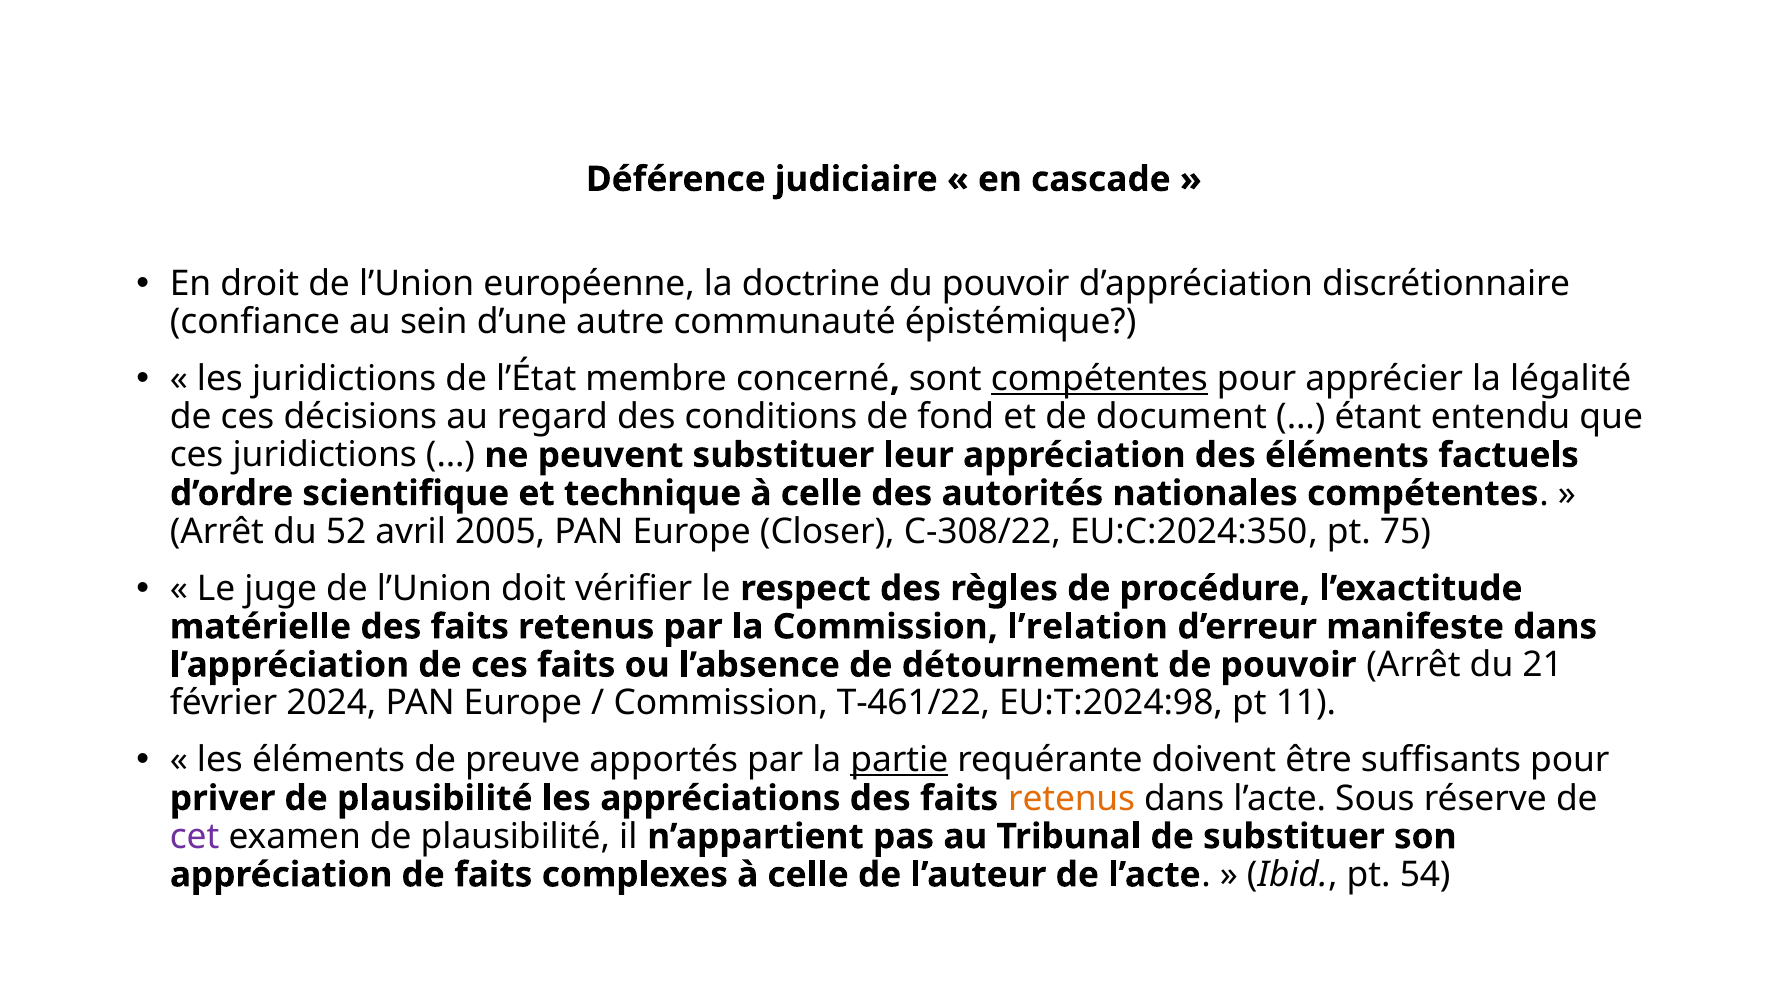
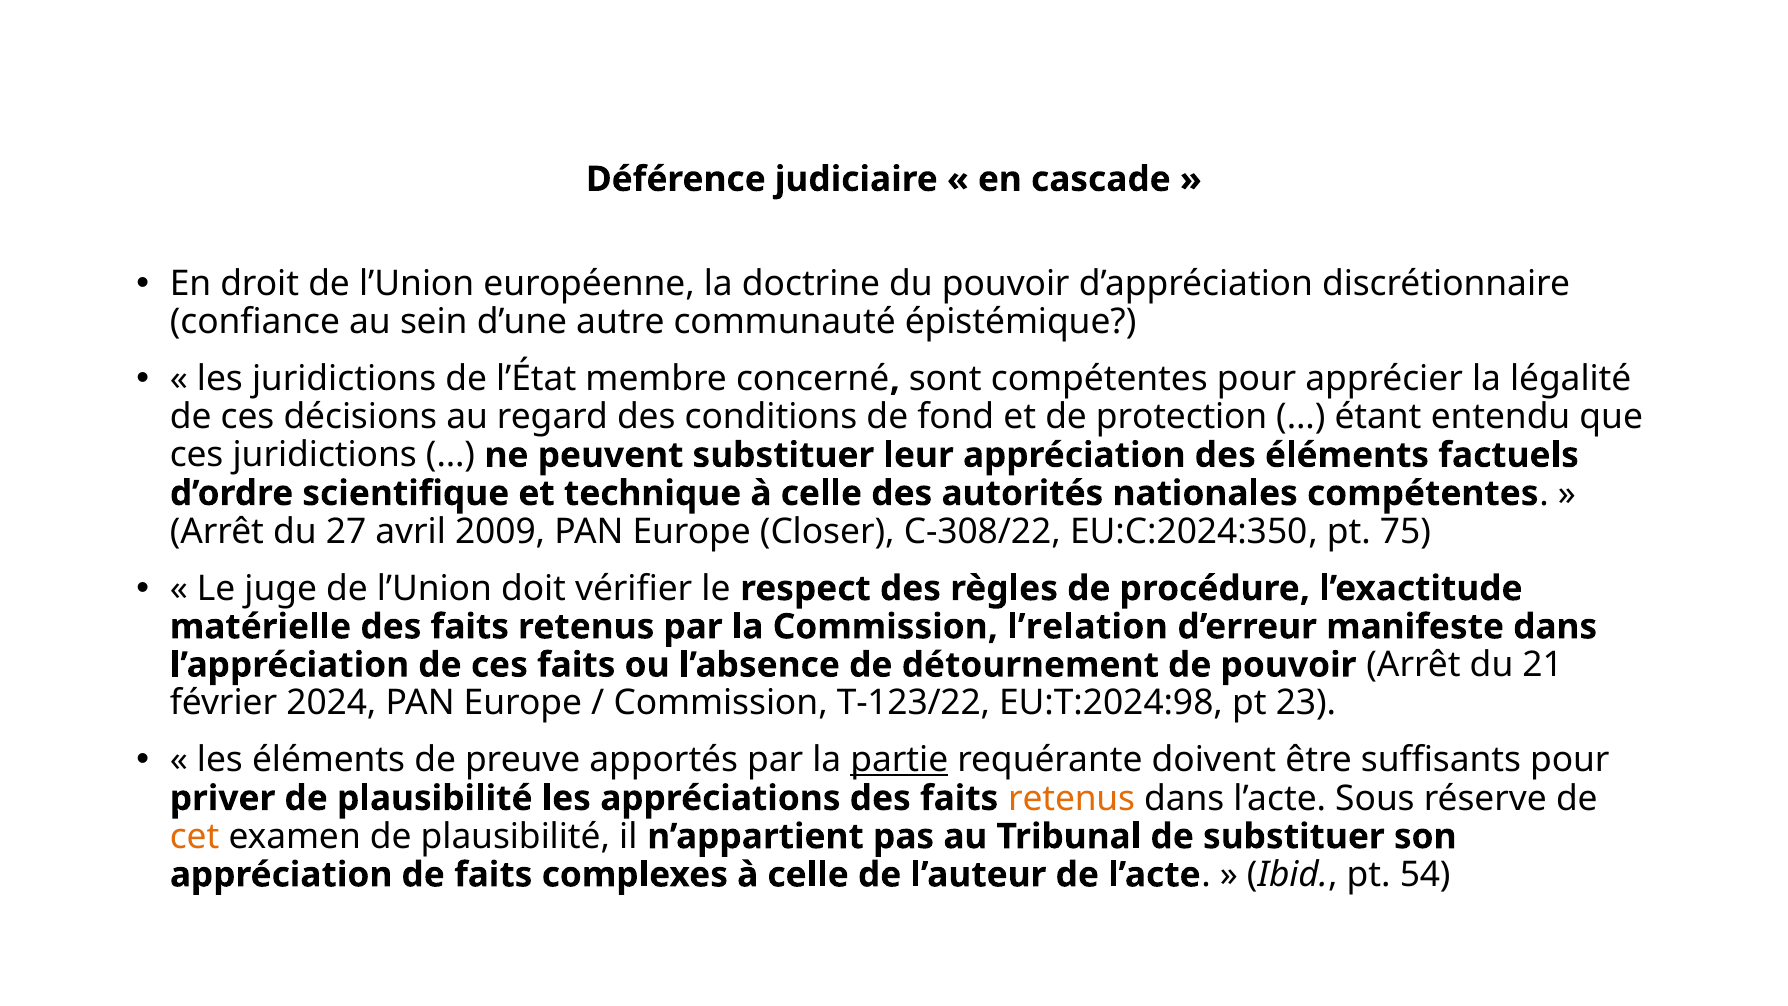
compétentes underline: present -> none (1099, 379)
document: document -> protection (1182, 417)
52: 52 -> 27 (346, 532)
2005: 2005 -> 2009 (500, 532)
T-461/22: T-461/22 -> T-123/22 (913, 703)
11: 11 -> 23 (1306, 703)
cet colour: purple -> orange (195, 836)
